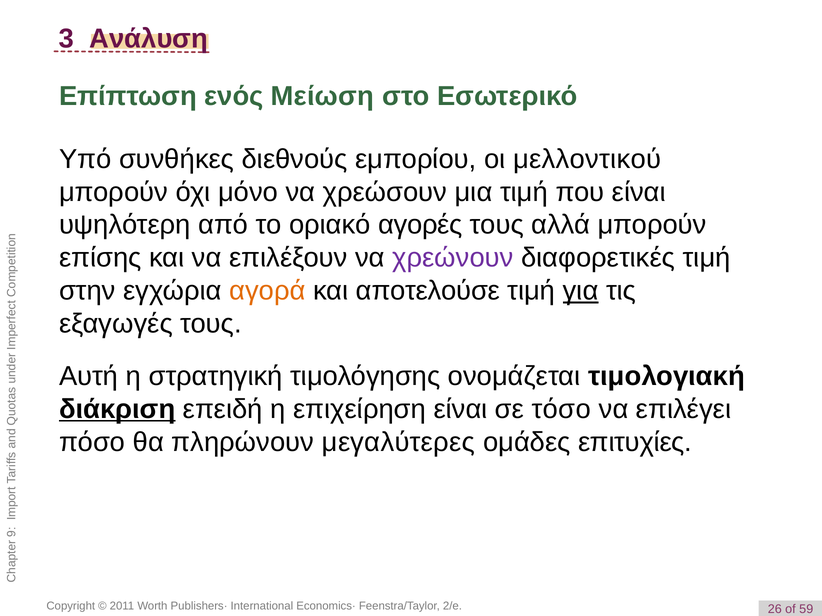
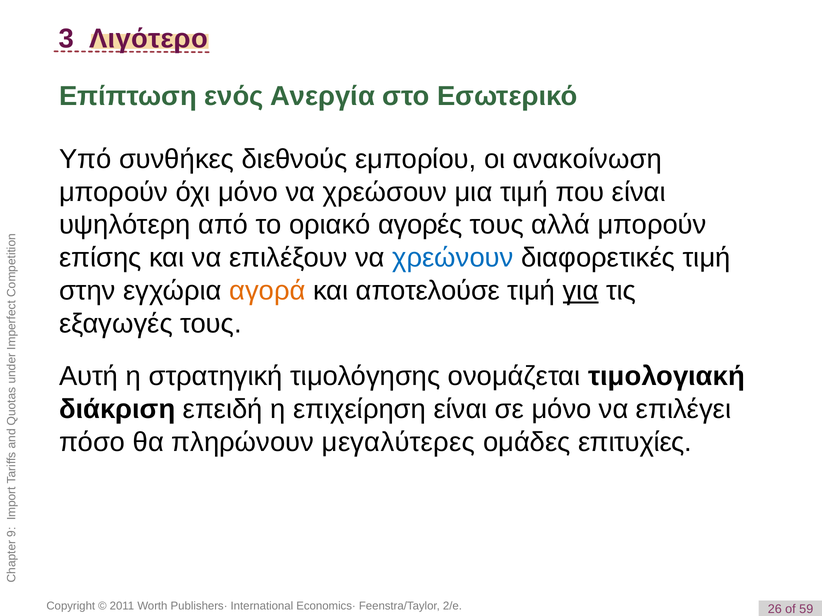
Ανάλυση: Ανάλυση -> Λιγότερο (149, 39)
Μείωση: Μείωση -> Ανεργία (323, 96)
μελλοντικού: μελλοντικού -> ανακοίνωση (587, 159)
χρεώνουν colour: purple -> blue (453, 258)
διάκριση underline: present -> none (117, 409)
σε τόσο: τόσο -> μόνο (562, 409)
